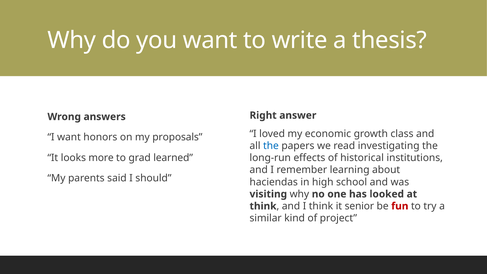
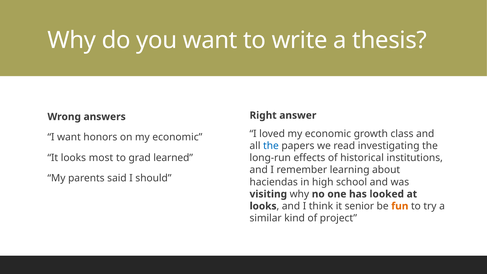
on my proposals: proposals -> economic (177, 137)
more: more -> most (101, 158)
think: think -> looks (263, 206)
fun colour: red -> orange (400, 206)
